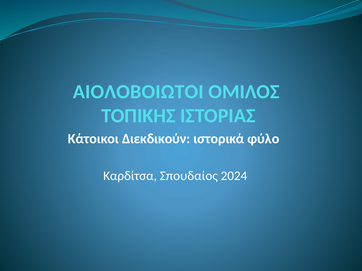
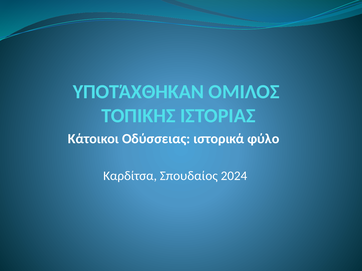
ΑΙΟΛΟΒΟΙΩΤΟΙ: ΑΙΟΛΟΒΟΙΩΤΟΙ -> ΥΠΟΤΆΧΘΗΚΑΝ (138, 92)
Διεκδικούν: Διεκδικούν -> Οδύσσειας (156, 139)
